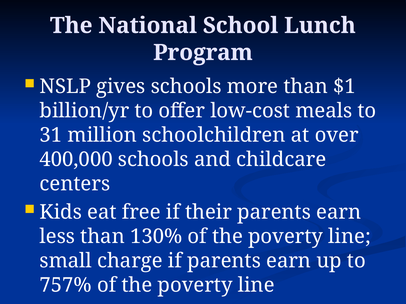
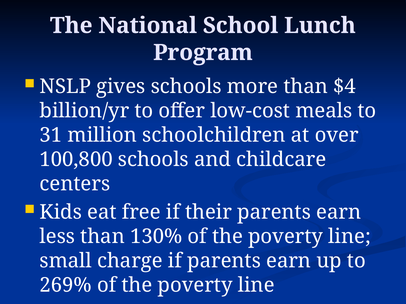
$1: $1 -> $4 (344, 87)
400,000: 400,000 -> 100,800 (76, 160)
757%: 757% -> 269% (66, 286)
